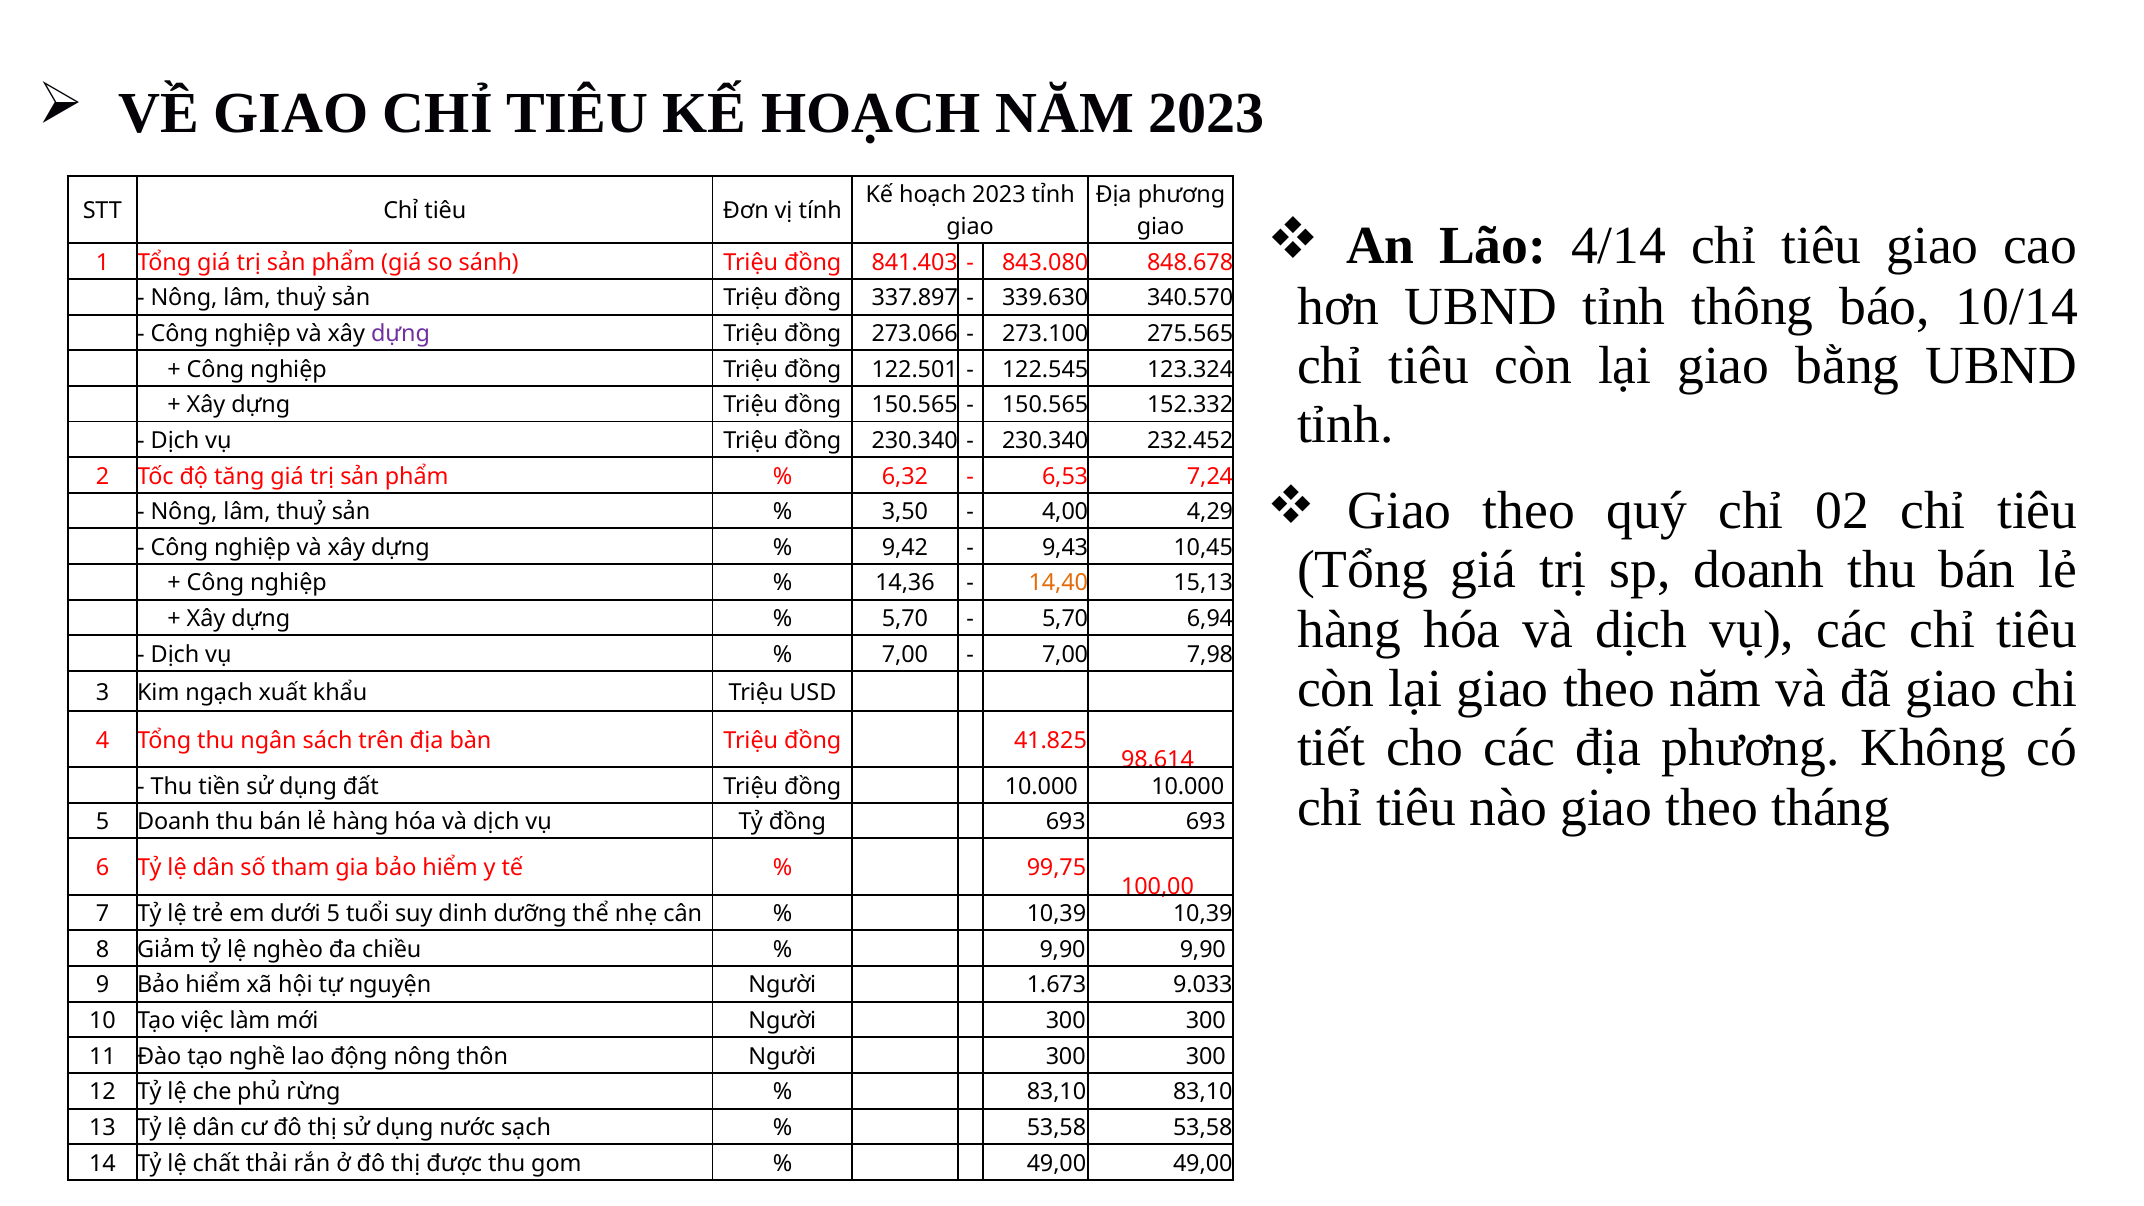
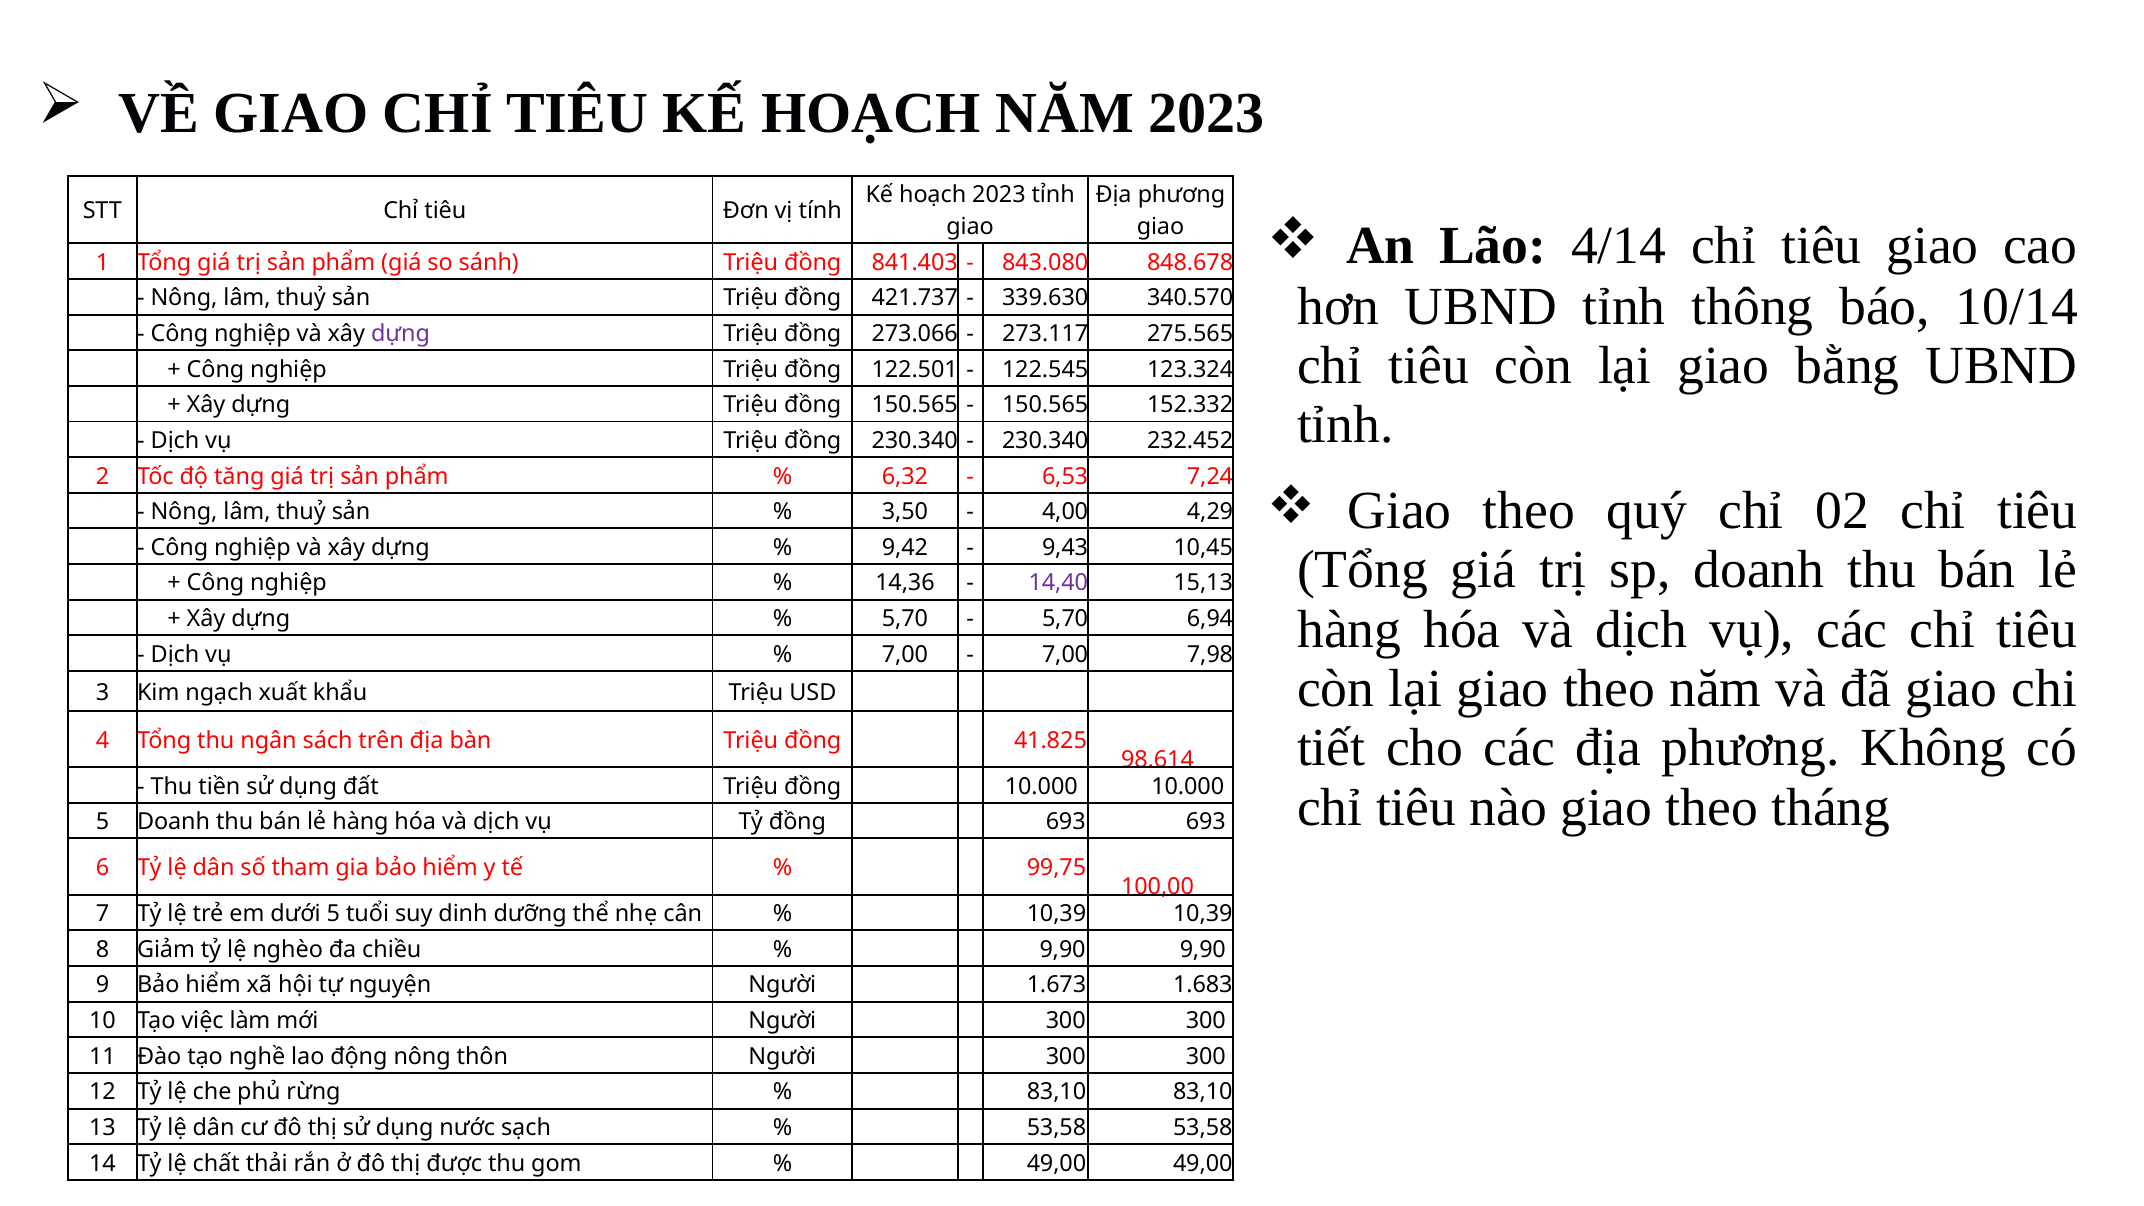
337.897: 337.897 -> 421.737 (915, 298)
273.100: 273.100 -> 273.117 (1045, 334)
14,40 colour: orange -> purple (1058, 583)
9.033: 9.033 -> 1.683 (1203, 985)
